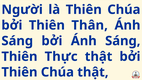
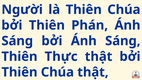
Thân: Thân -> Phán (90, 25)
